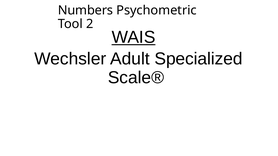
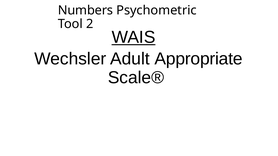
Specialized: Specialized -> Appropriate (199, 59)
